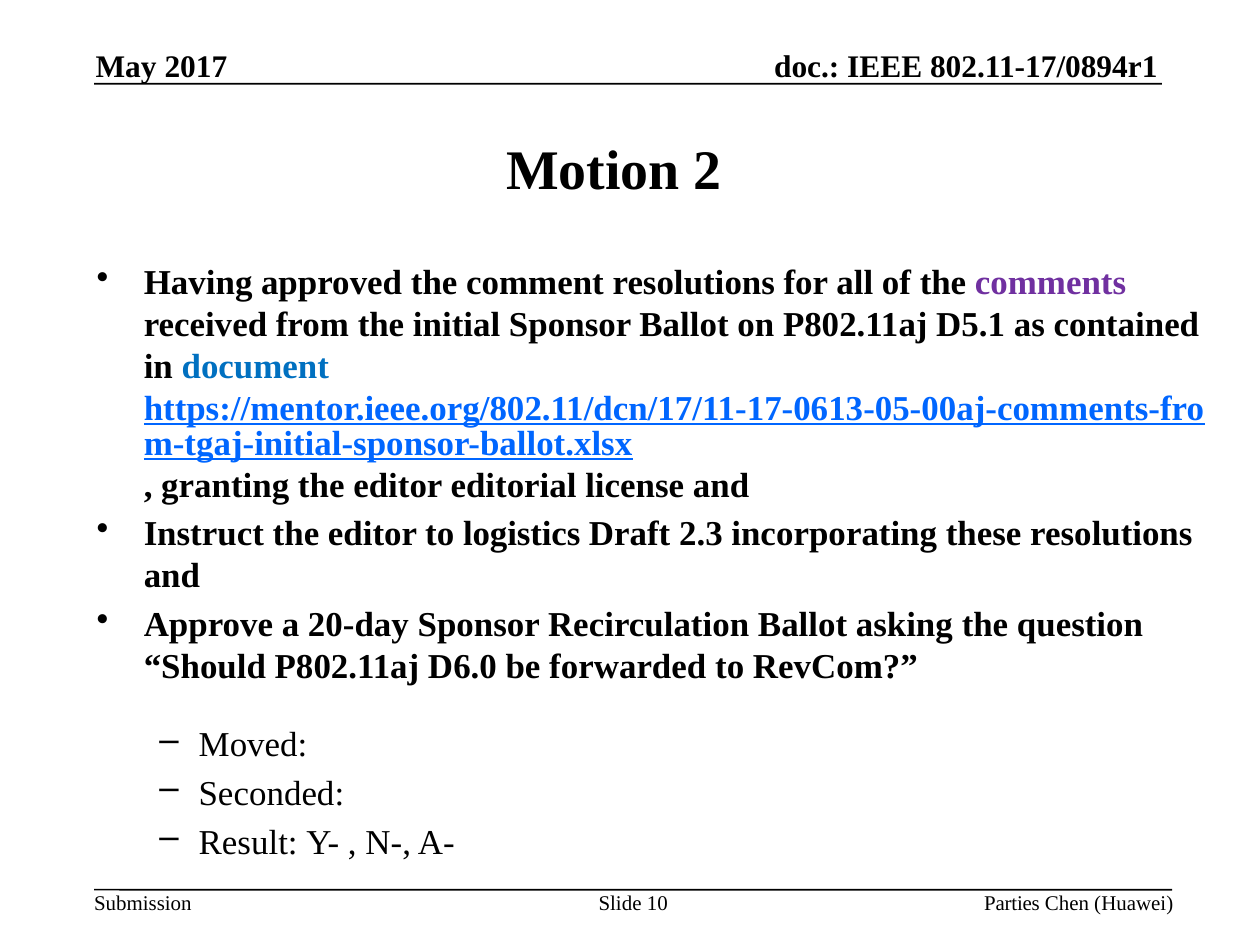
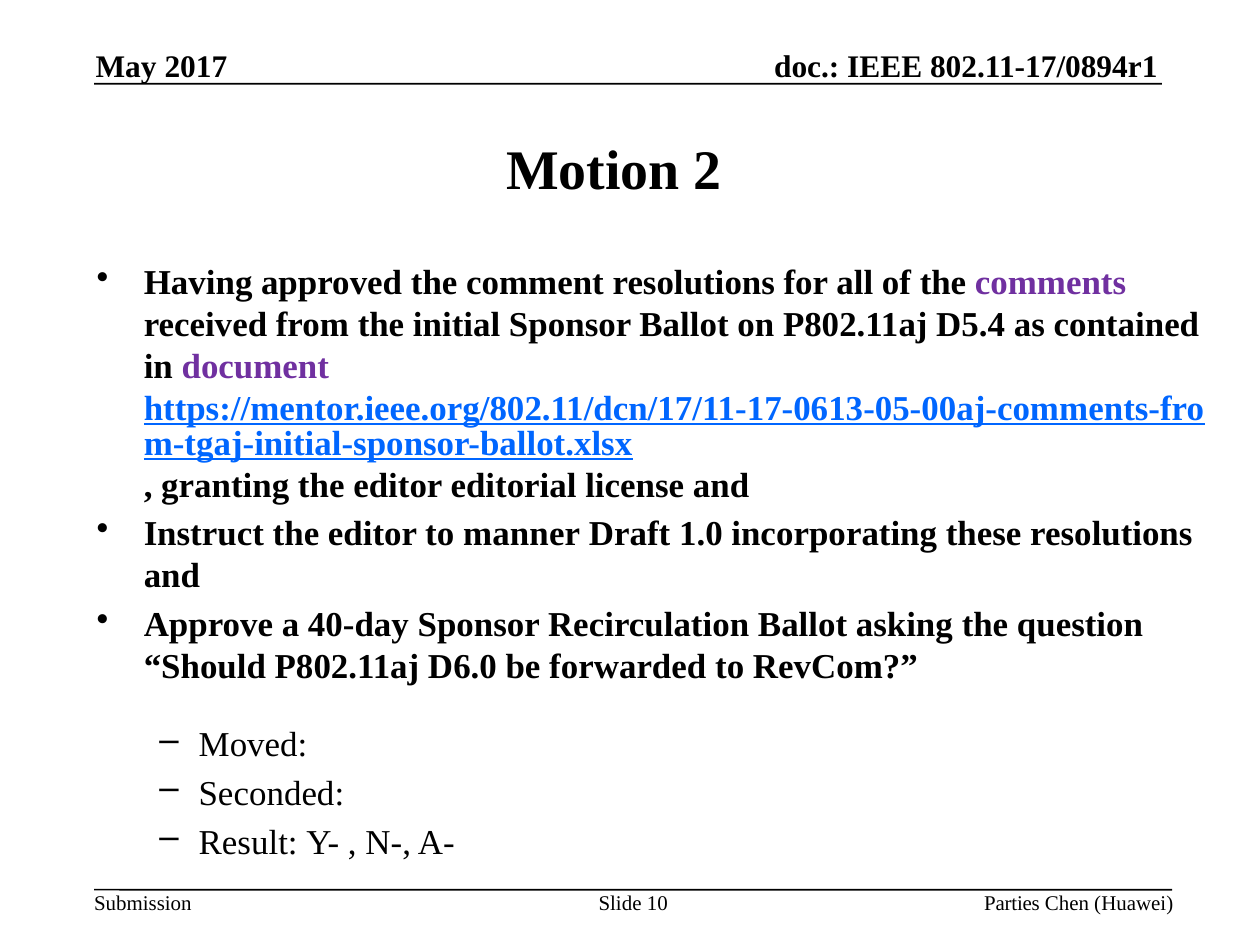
D5.1: D5.1 -> D5.4 (971, 325)
document colour: blue -> purple (255, 367)
logistics: logistics -> manner (522, 534)
2.3: 2.3 -> 1.0 (701, 534)
20-day: 20-day -> 40-day (358, 625)
